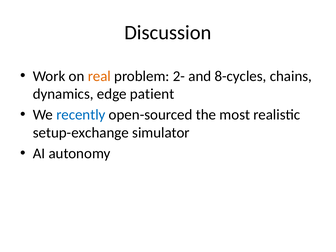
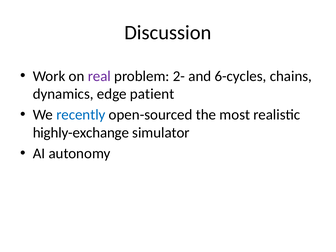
real colour: orange -> purple (99, 76)
8-cycles: 8-cycles -> 6-cycles (240, 76)
setup-exchange: setup-exchange -> highly-exchange (81, 133)
